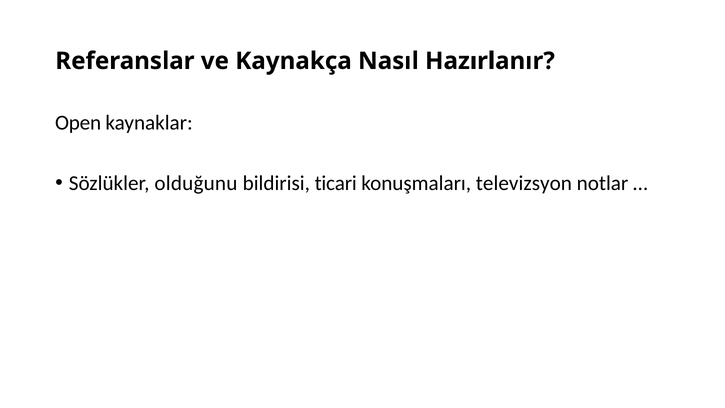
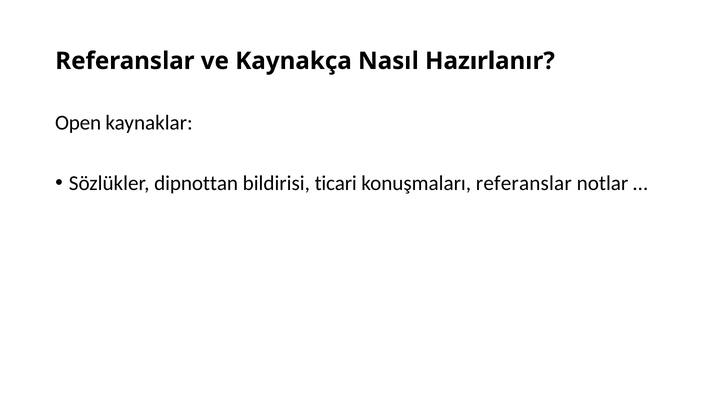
olduğunu: olduğunu -> dipnottan (196, 183)
konuşmaları televizsyon: televizsyon -> referanslar (524, 183)
